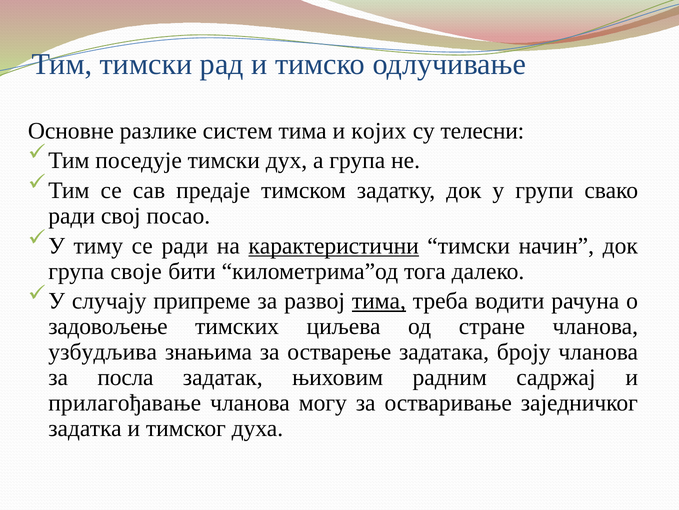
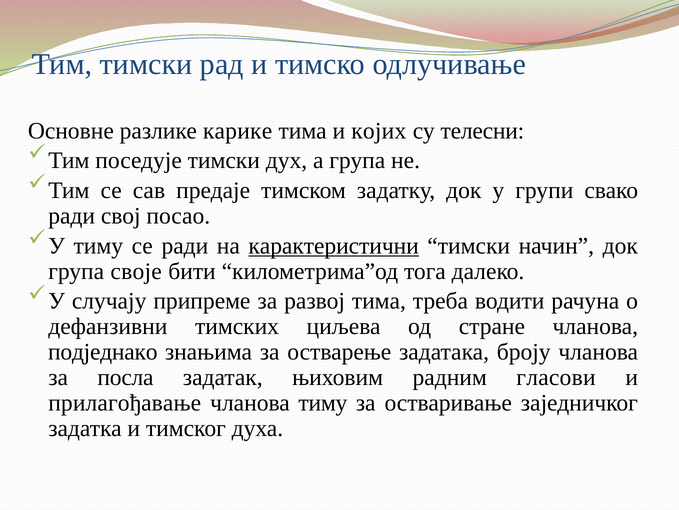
систем: систем -> карике (238, 131)
тима underline: present -> none (379, 301)
задовољење: задовољење -> дефанзивни (108, 326)
узбудљива: узбудљива -> подједнако (103, 352)
садржај: садржај -> гласови (556, 377)
чланова могу: могу -> тиму (323, 403)
